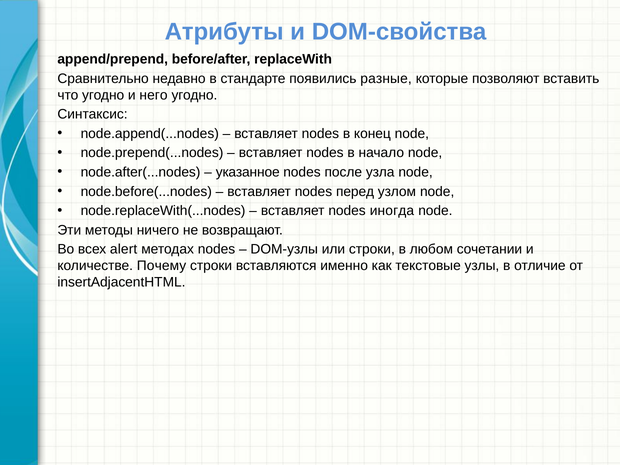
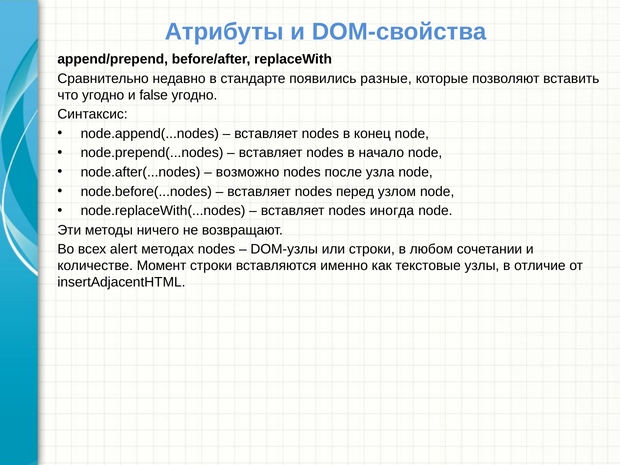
него: него -> false (154, 95)
указанное: указанное -> возможно (248, 172)
Почему: Почему -> Момент (162, 266)
